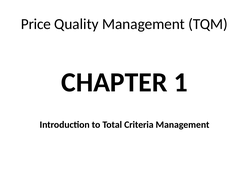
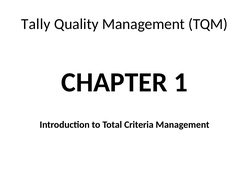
Price: Price -> Tally (36, 24)
